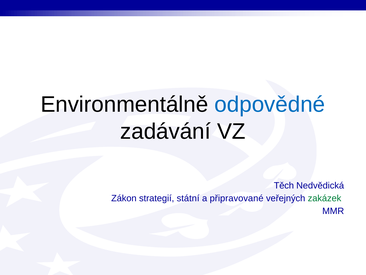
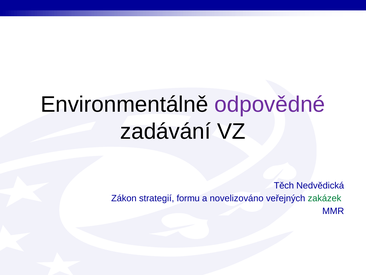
odpovědné colour: blue -> purple (270, 104)
státní: státní -> formu (188, 198)
připravované: připravované -> novelizováno (237, 198)
